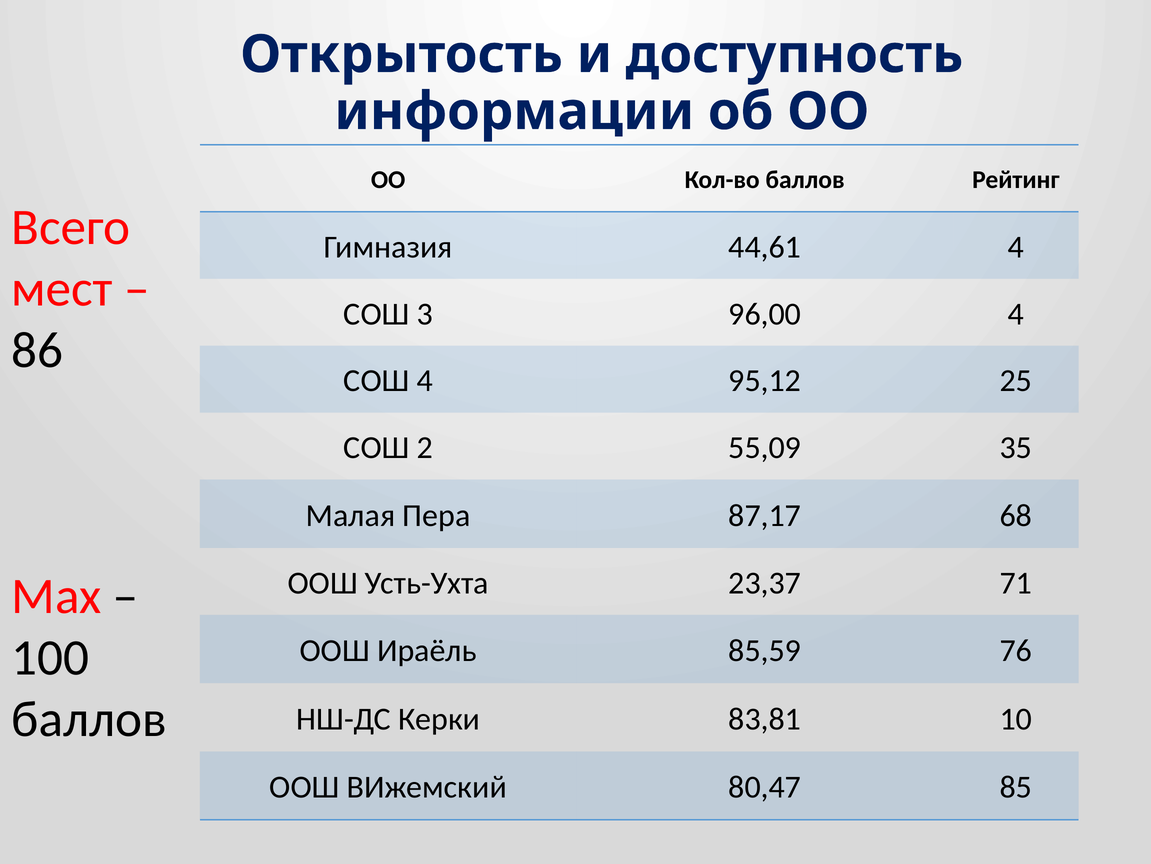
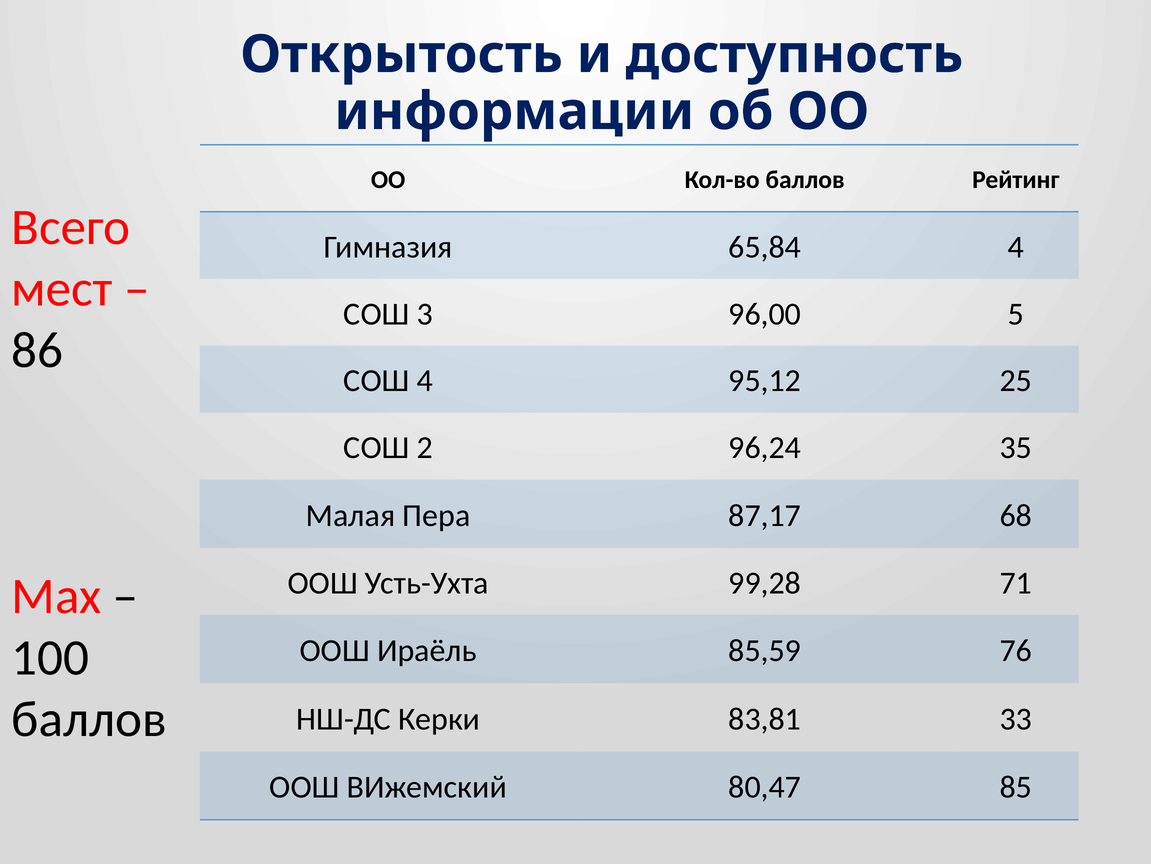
44,61: 44,61 -> 65,84 (765, 247)
96,00 4: 4 -> 5 (1016, 314)
55,09: 55,09 -> 96,24 (765, 447)
23,37: 23,37 -> 99,28 (765, 583)
10: 10 -> 33 (1016, 718)
